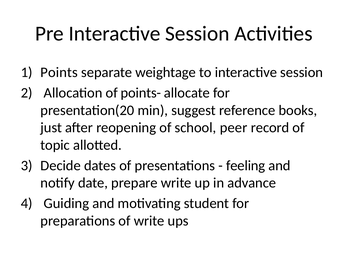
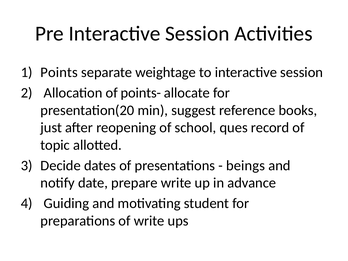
peer: peer -> ques (234, 128)
feeling: feeling -> beings (246, 166)
